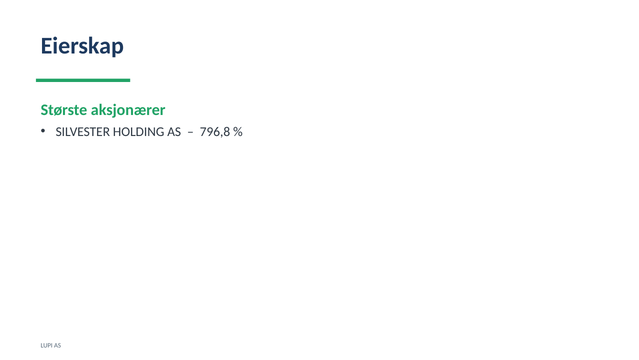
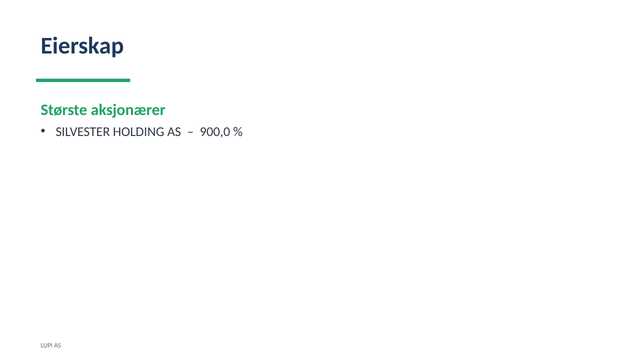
796,8: 796,8 -> 900,0 (215, 131)
